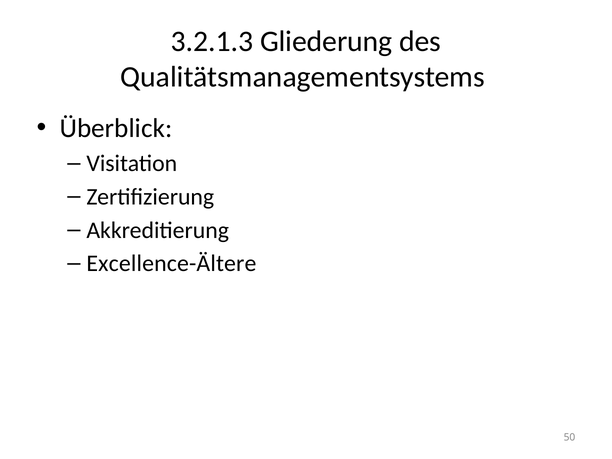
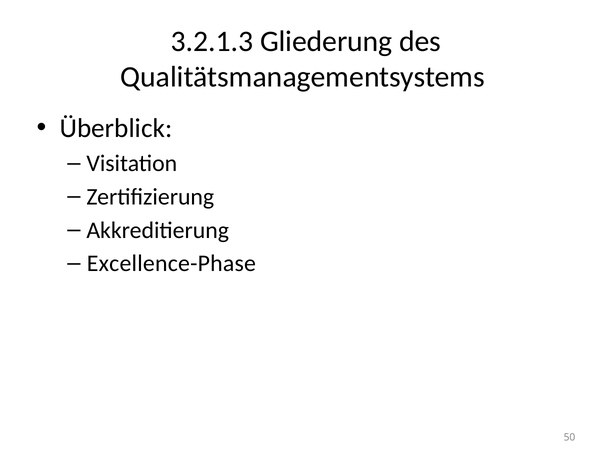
Excellence-Ältere: Excellence-Ältere -> Excellence-Phase (171, 264)
